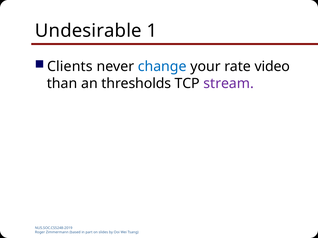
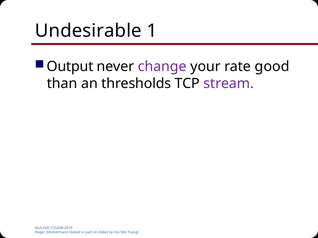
Clients: Clients -> Output (70, 67)
change colour: blue -> purple (162, 67)
video: video -> good (272, 67)
